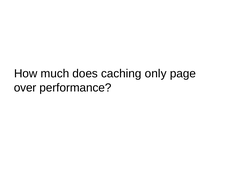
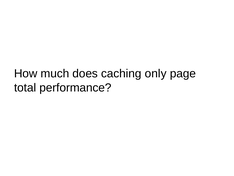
over: over -> total (25, 87)
